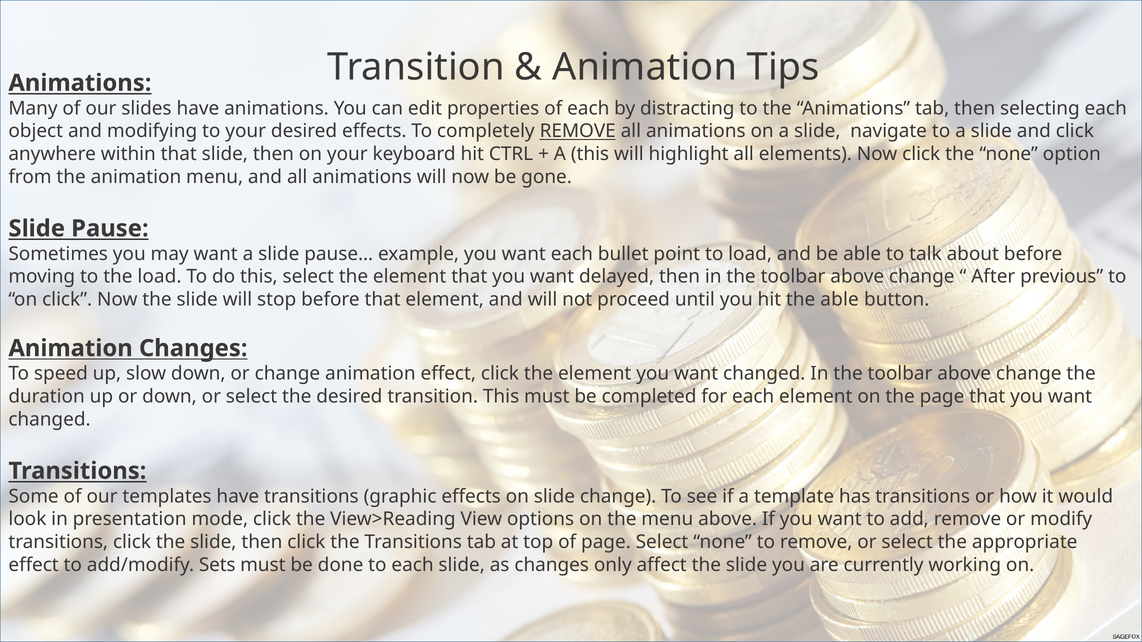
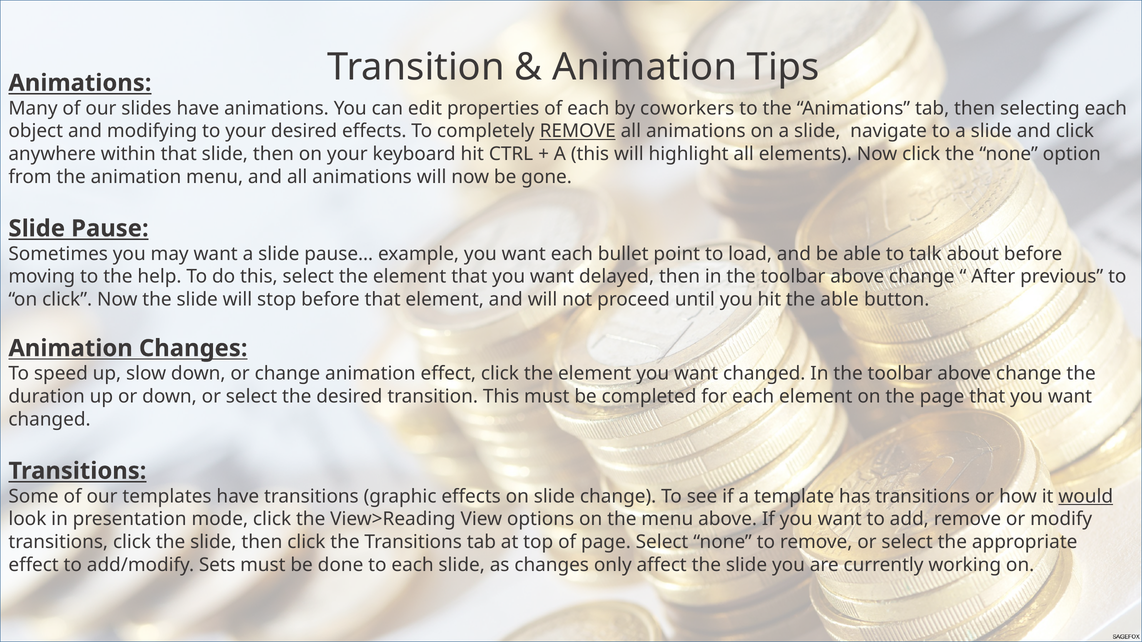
distracting: distracting -> coworkers (687, 108)
the load: load -> help (160, 277)
would underline: none -> present (1086, 497)
